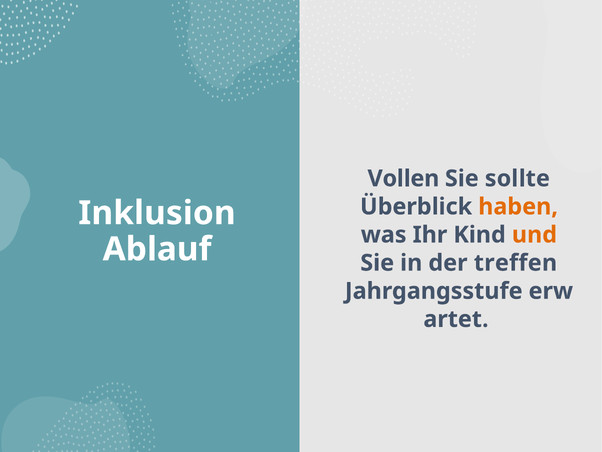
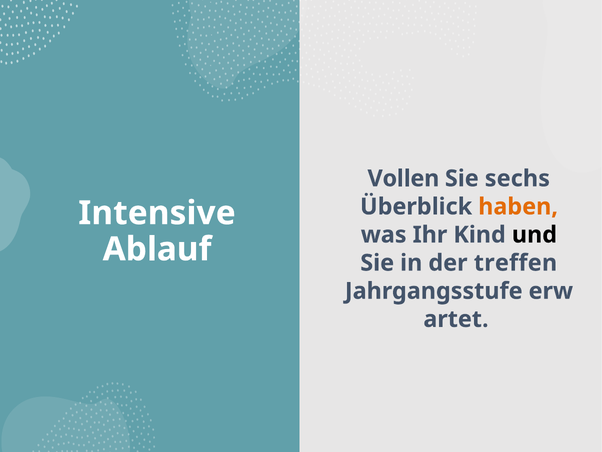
sollte: sollte -> sechs (517, 178)
Inklusion: Inklusion -> Intensive (157, 213)
und colour: orange -> black (534, 235)
